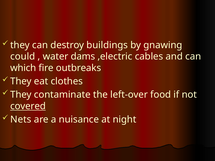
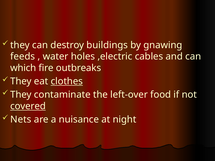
could: could -> feeds (23, 57)
dams: dams -> holes (83, 57)
clothes underline: none -> present (67, 81)
